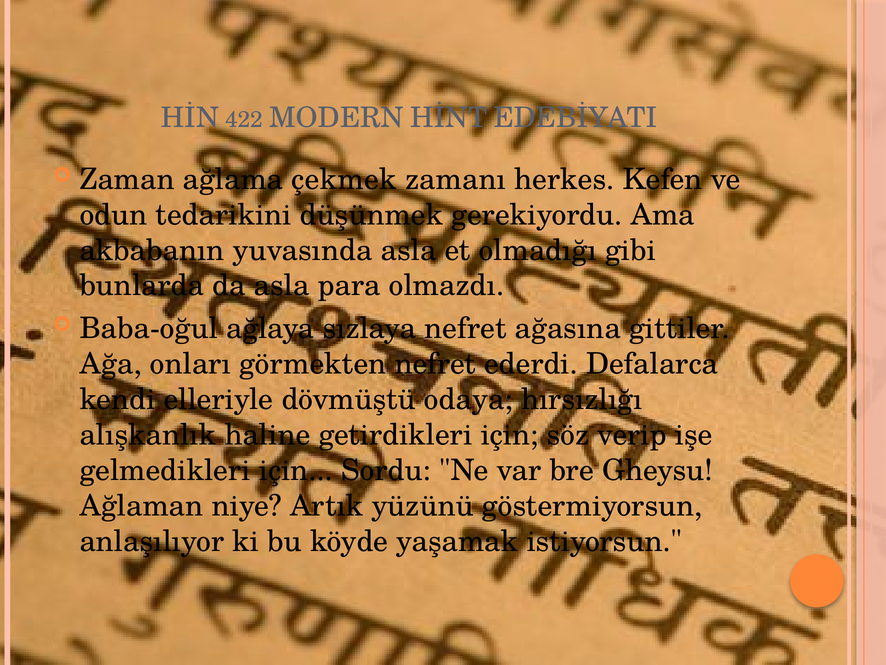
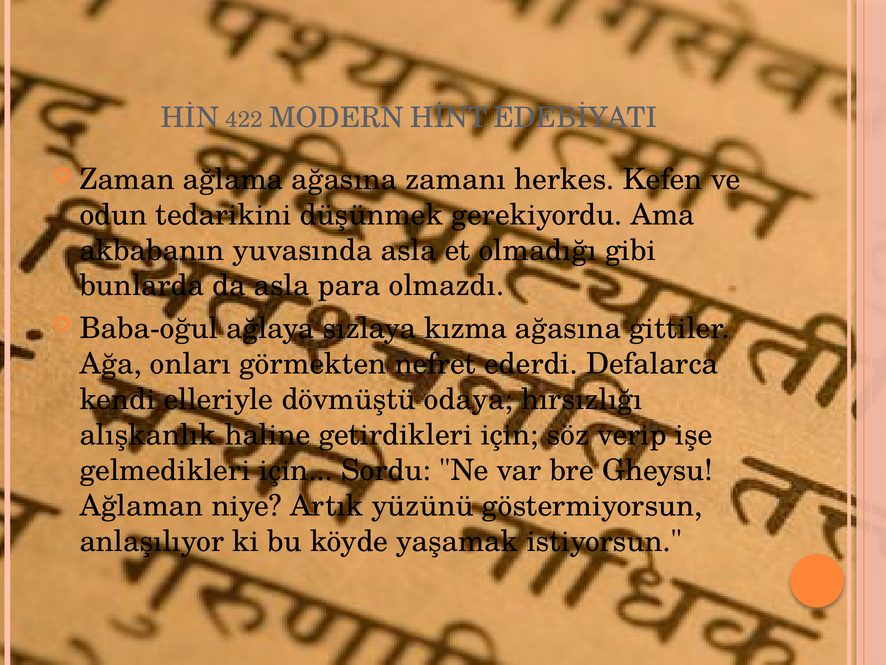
ağlama çekmek: çekmek -> ağasına (344, 179)
sızlaya nefret: nefret -> kızma (466, 328)
